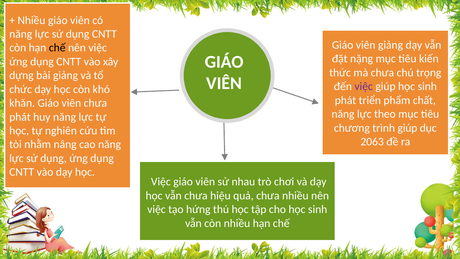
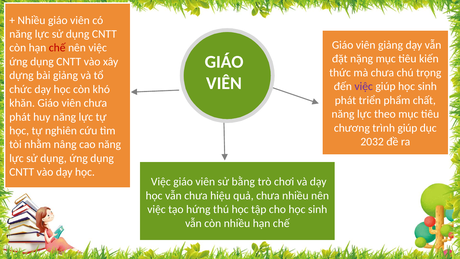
chế colour: black -> red (57, 48)
2063: 2063 -> 2032 (372, 142)
nhau: nhau -> bằng (243, 182)
